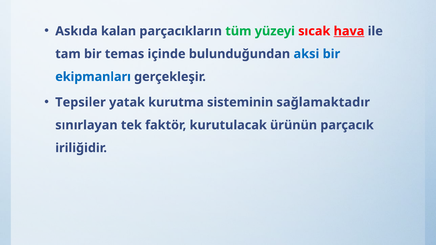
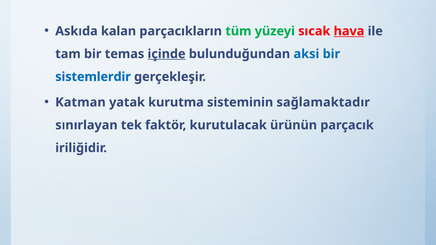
içinde underline: none -> present (167, 54)
ekipmanları: ekipmanları -> sistemlerdir (93, 77)
Tepsiler: Tepsiler -> Katman (80, 102)
